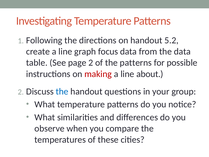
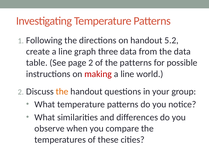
focus: focus -> three (108, 52)
about: about -> world (150, 74)
the colour: blue -> orange (62, 91)
